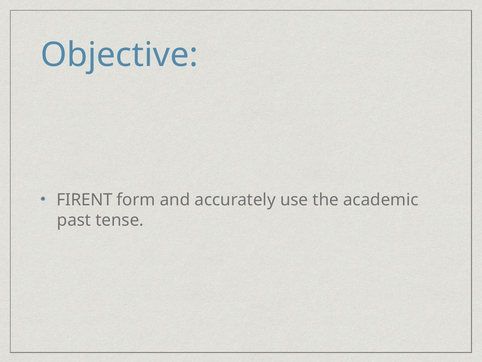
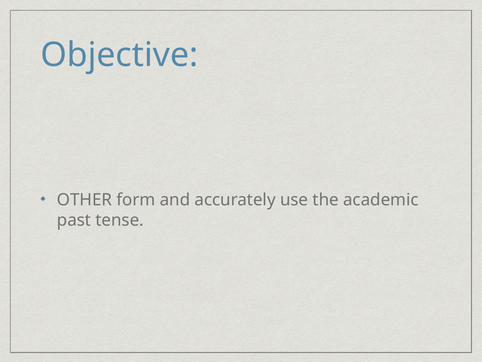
FIRENT: FIRENT -> OTHER (85, 200)
